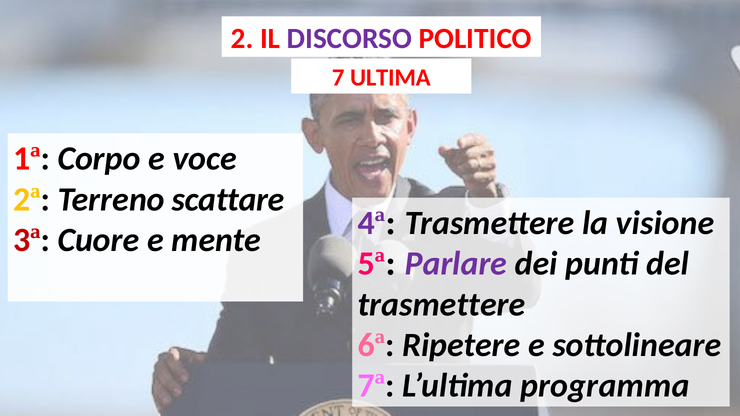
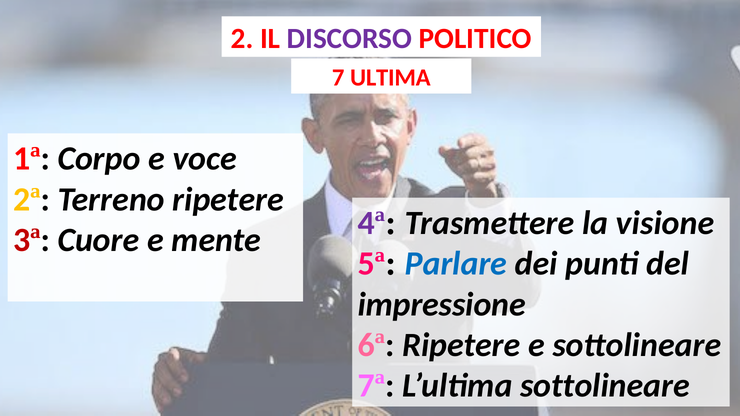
Terreno scattare: scattare -> ripetere (228, 200)
Parlare colour: purple -> blue (456, 264)
trasmettere: trasmettere -> impressione (442, 305)
L’ultima programma: programma -> sottolineare (605, 386)
